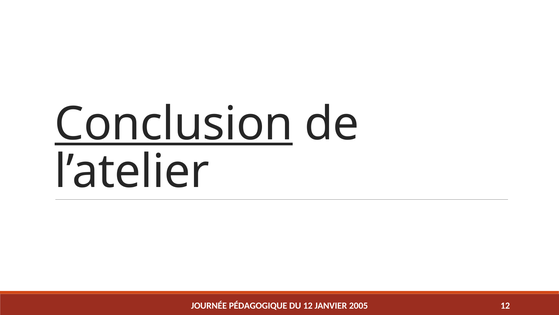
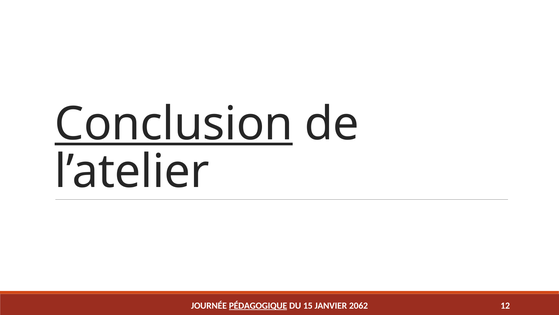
PÉDAGOGIQUE underline: none -> present (258, 305)
DU 12: 12 -> 15 (308, 305)
2005: 2005 -> 2062 (359, 305)
